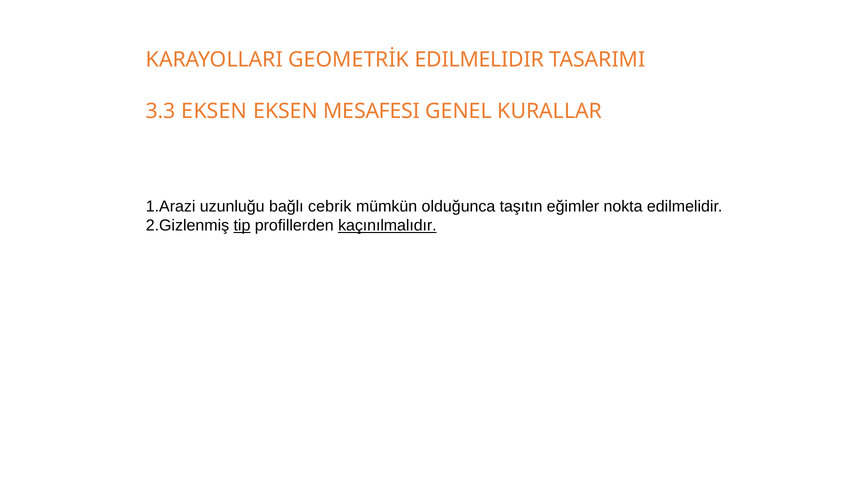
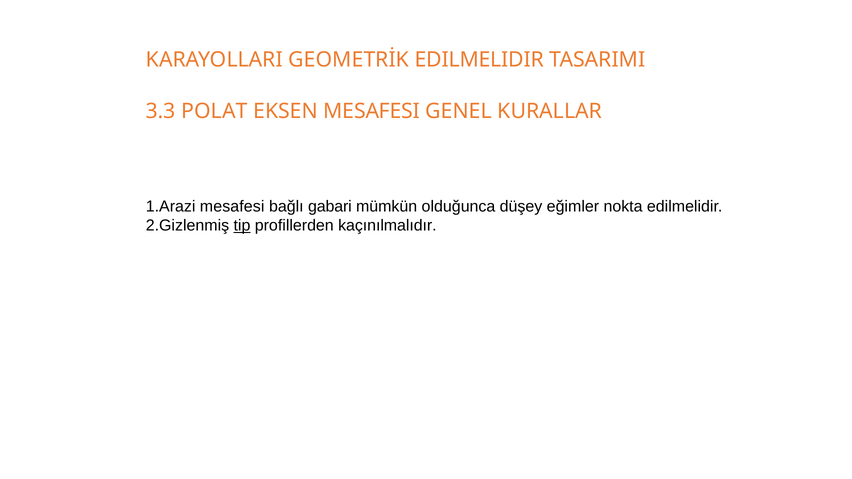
3.3 EKSEN: EKSEN -> POLAT (214, 111)
1.Arazi uzunluğu: uzunluğu -> mesafesi (232, 207)
cebrik: cebrik -> gabari (330, 207)
taşıtın: taşıtın -> düşey (521, 207)
kaçınılmalıdır underline: present -> none (387, 226)
